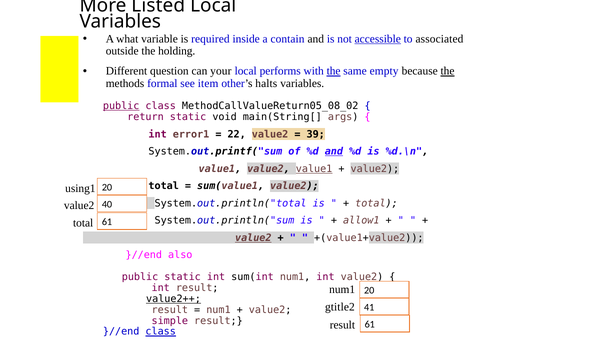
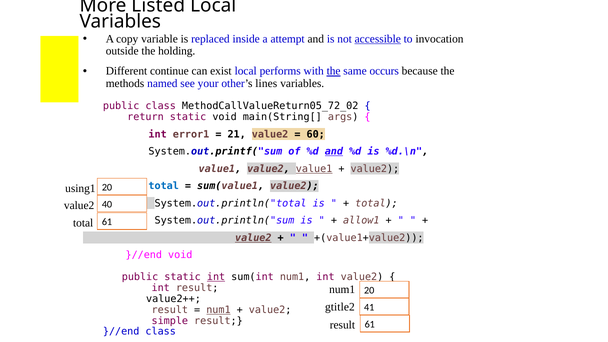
what: what -> copy (127, 39)
required: required -> replaced (210, 39)
contain: contain -> attempt (288, 39)
associated: associated -> invocation (440, 39)
question: question -> continue (169, 71)
your: your -> exist (221, 71)
empty: empty -> occurs (384, 71)
the underline: present -> none (448, 71)
formal: formal -> named (162, 83)
item: item -> your (208, 83)
halts: halts -> lines (266, 83)
public underline: present -> none (121, 106)
MethodCallValueReturn05_08_02: MethodCallValueReturn05_08_02 -> MethodCallValueReturn05_72_02 (270, 106)
22: 22 -> 21 (237, 134)
39: 39 -> 60 (316, 134)
total colour: black -> blue (164, 186)
}//end also: also -> void (180, 255)
int underline: none -> present (216, 277)
value2++ underline: present -> none (173, 299)
num1 underline: none -> present (218, 310)
class underline: present -> none (161, 332)
